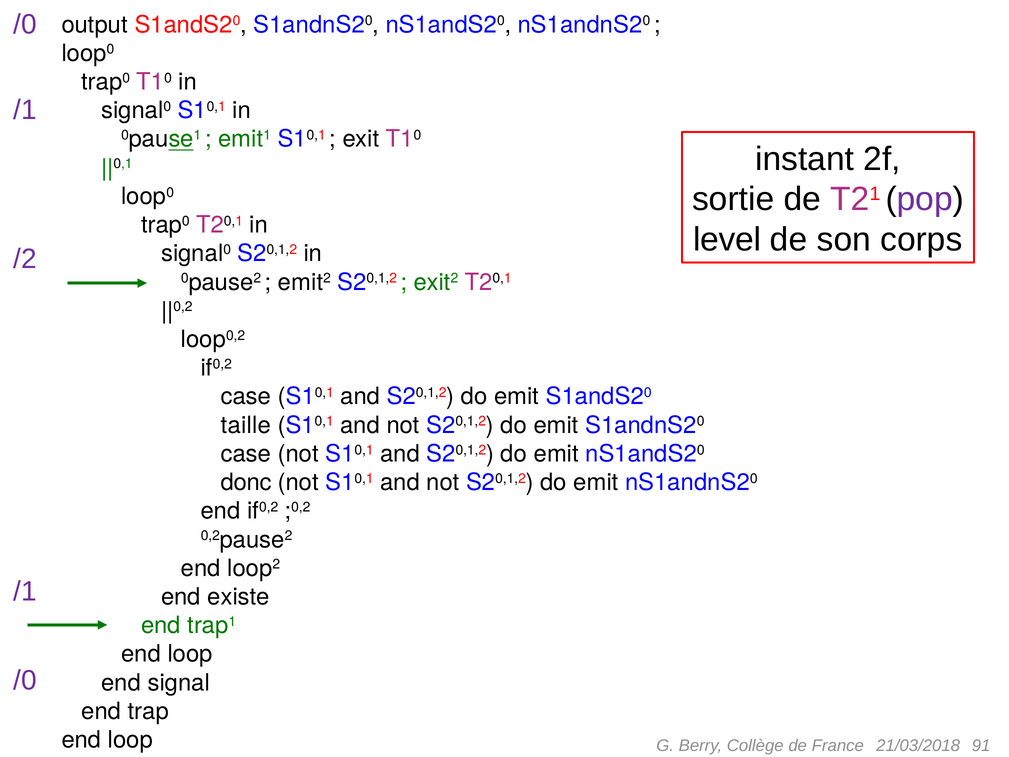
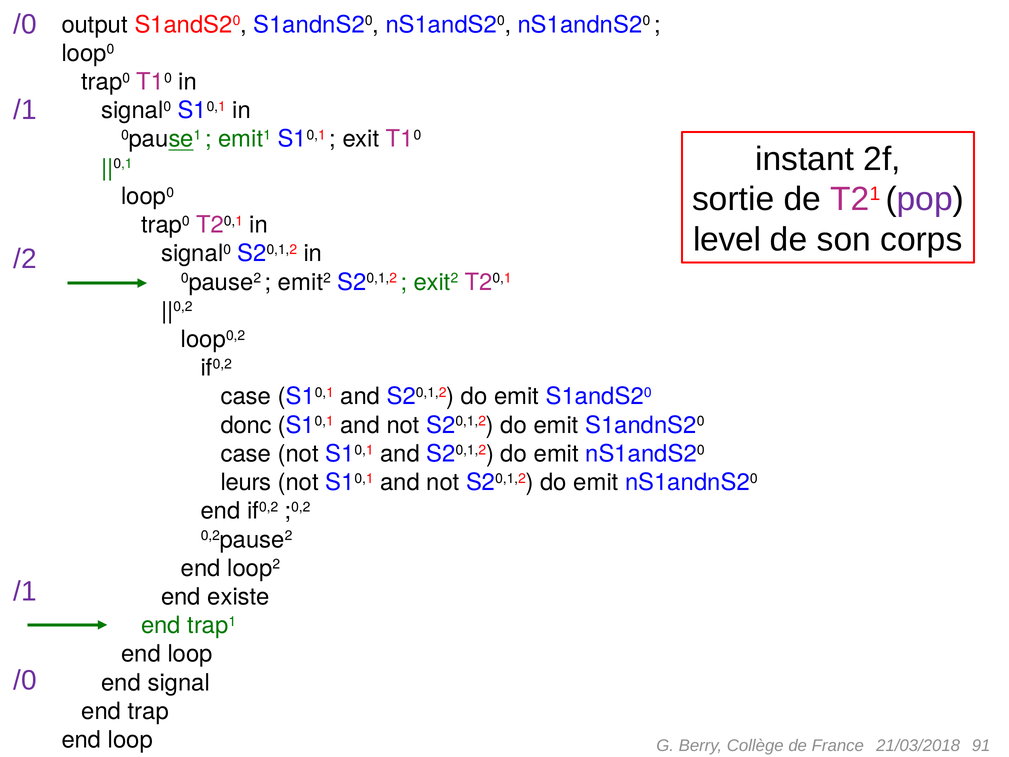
taille: taille -> donc (246, 425)
donc: donc -> leurs (246, 482)
